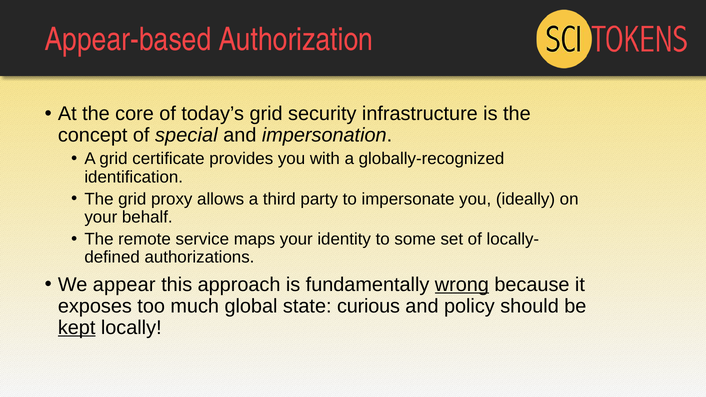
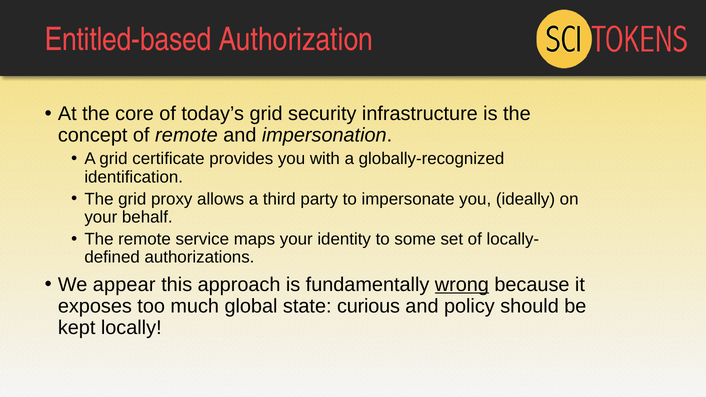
Appear-based: Appear-based -> Entitled-based (128, 39)
of special: special -> remote (186, 135)
kept underline: present -> none (77, 328)
